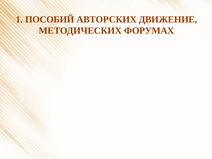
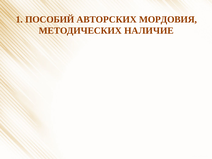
ДВИЖЕНИЕ: ДВИЖЕНИЕ -> МОРДОВИЯ (168, 19)
ФОРУМАХ: ФОРУМАХ -> НАЛИЧИЕ (149, 31)
